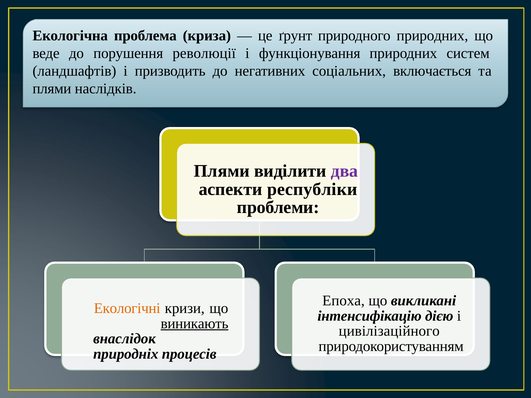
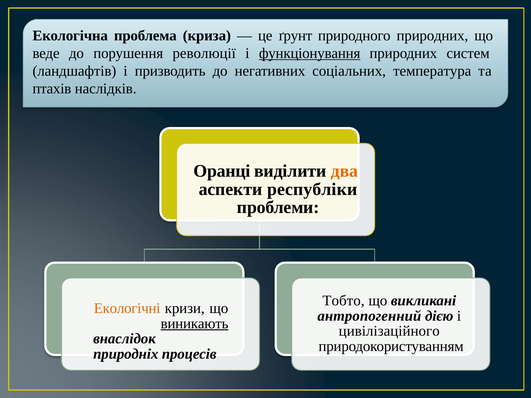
функціонування underline: none -> present (310, 53)
включається: включається -> температура (432, 71)
плями: плями -> птахів (52, 89)
Плями: Плями -> Оранці (222, 171)
два colour: purple -> orange (344, 171)
Епоха: Епоха -> Тобто (344, 301)
інтенсифікацію: інтенсифікацію -> антропогенний (369, 316)
